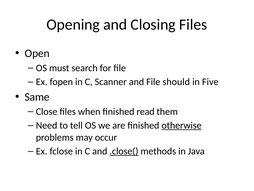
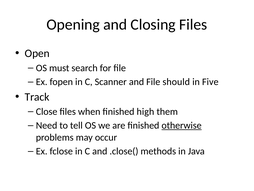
Same: Same -> Track (37, 97)
read: read -> high (145, 111)
.close( underline: present -> none (124, 151)
